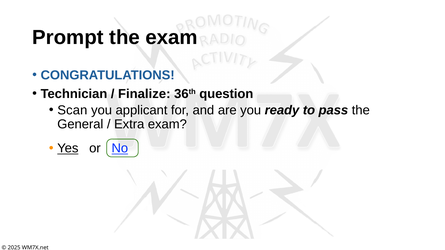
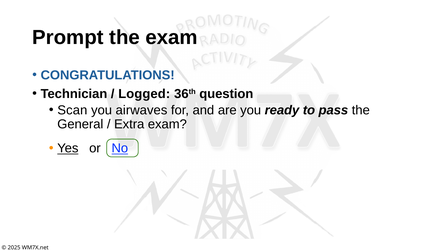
Finalize: Finalize -> Logged (144, 94)
applicant: applicant -> airwaves (141, 110)
